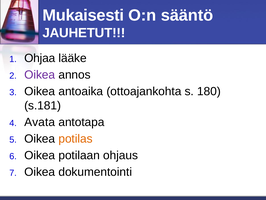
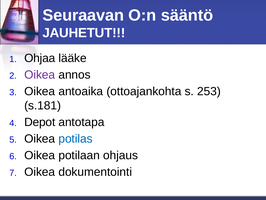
Mukaisesti: Mukaisesti -> Seuraavan (83, 15)
180: 180 -> 253 (209, 91)
Avata: Avata -> Depot (40, 122)
potilas colour: orange -> blue (76, 138)
